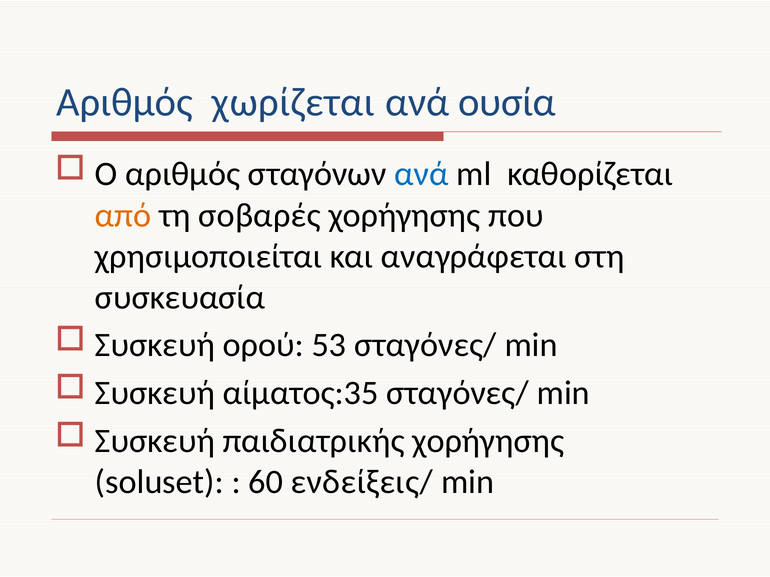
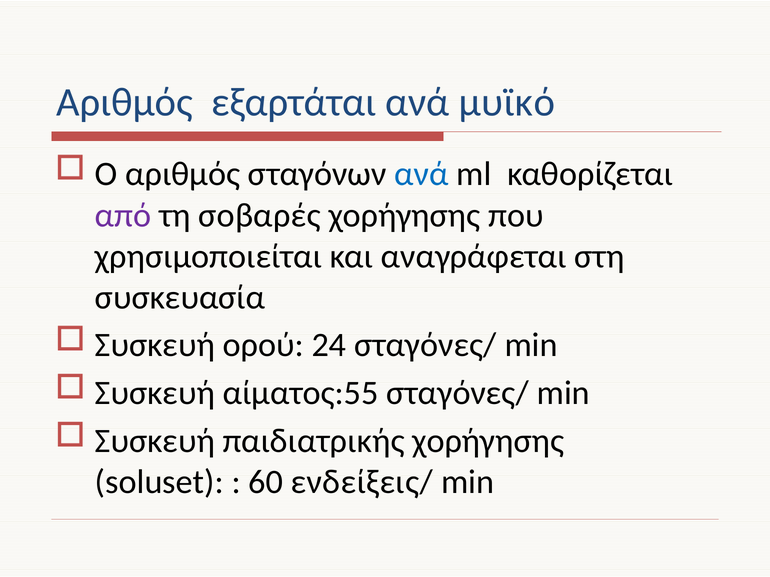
χωρίζεται: χωρίζεται -> εξαρτάται (294, 103)
ουσία: ουσία -> μυϊκό (507, 103)
από colour: orange -> purple (123, 215)
53: 53 -> 24 (329, 346)
αίματος:35: αίματος:35 -> αίματος:55 (301, 393)
